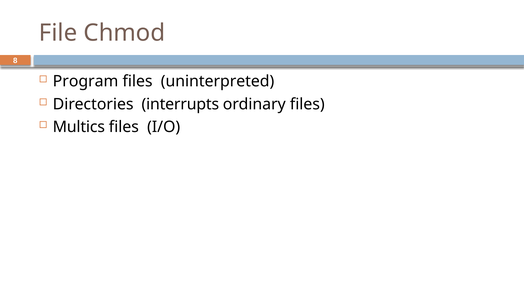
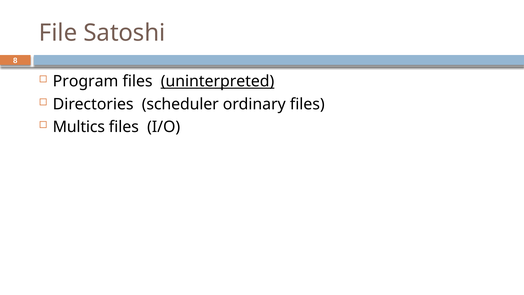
Chmod: Chmod -> Satoshi (124, 33)
uninterpreted underline: none -> present (218, 81)
interrupts: interrupts -> scheduler (180, 104)
